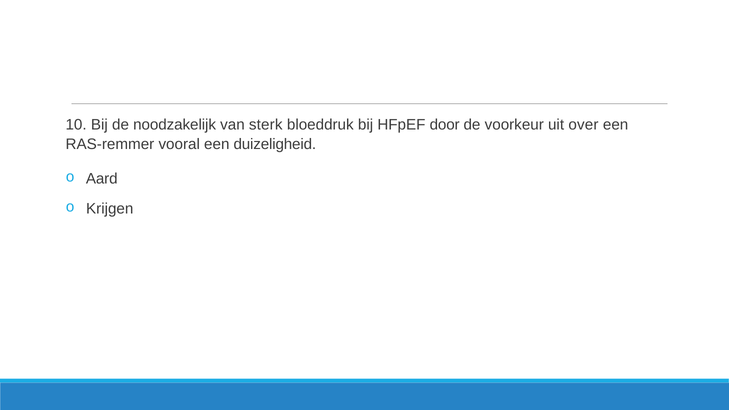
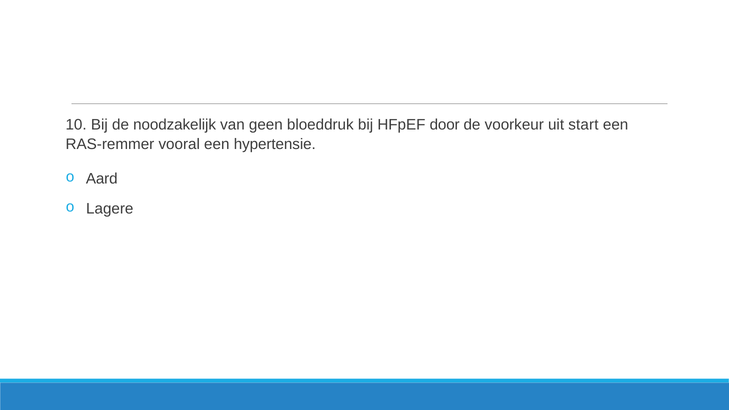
sterk: sterk -> geen (266, 125)
over: over -> start (583, 125)
duizeligheid: duizeligheid -> hypertensie (275, 144)
Krijgen: Krijgen -> Lagere (110, 209)
